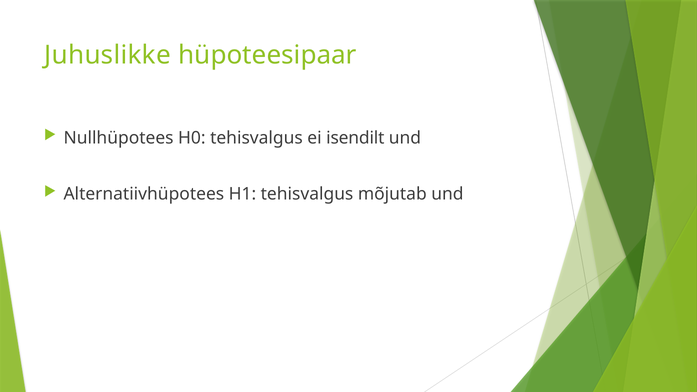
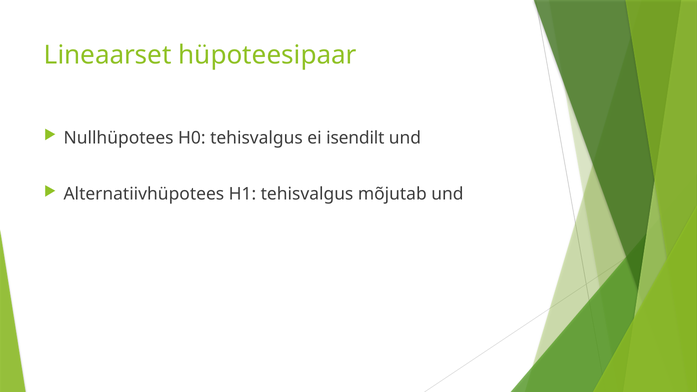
Juhuslikke: Juhuslikke -> Lineaarset (108, 55)
